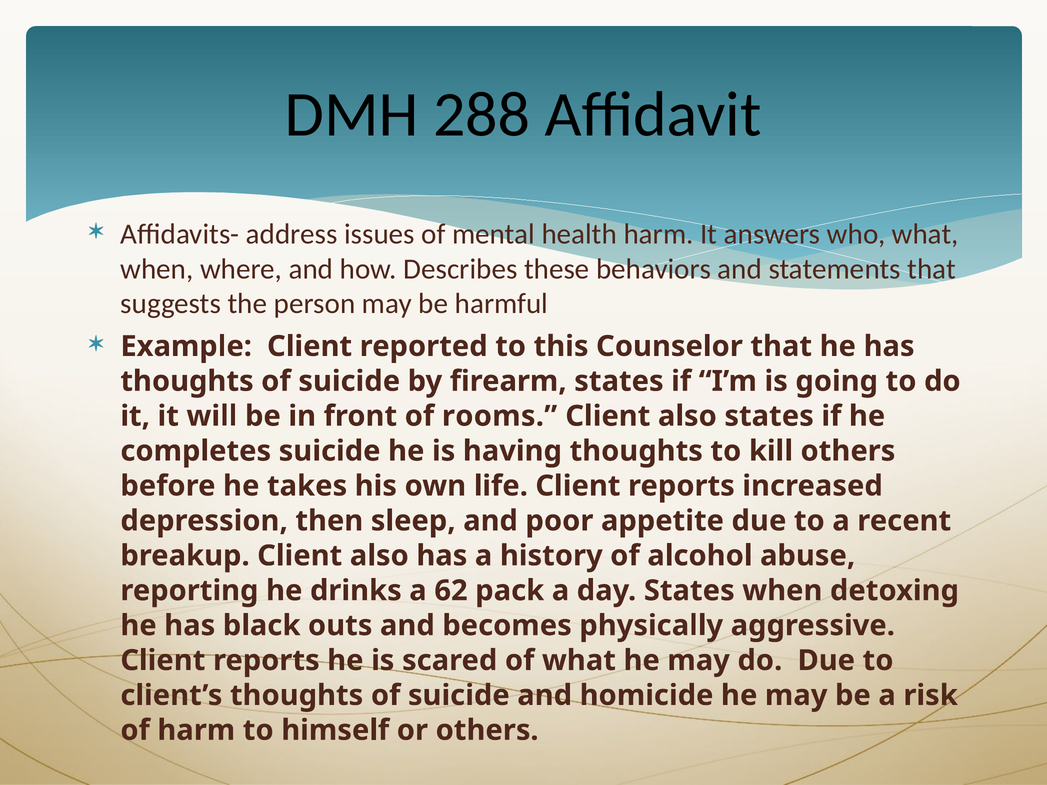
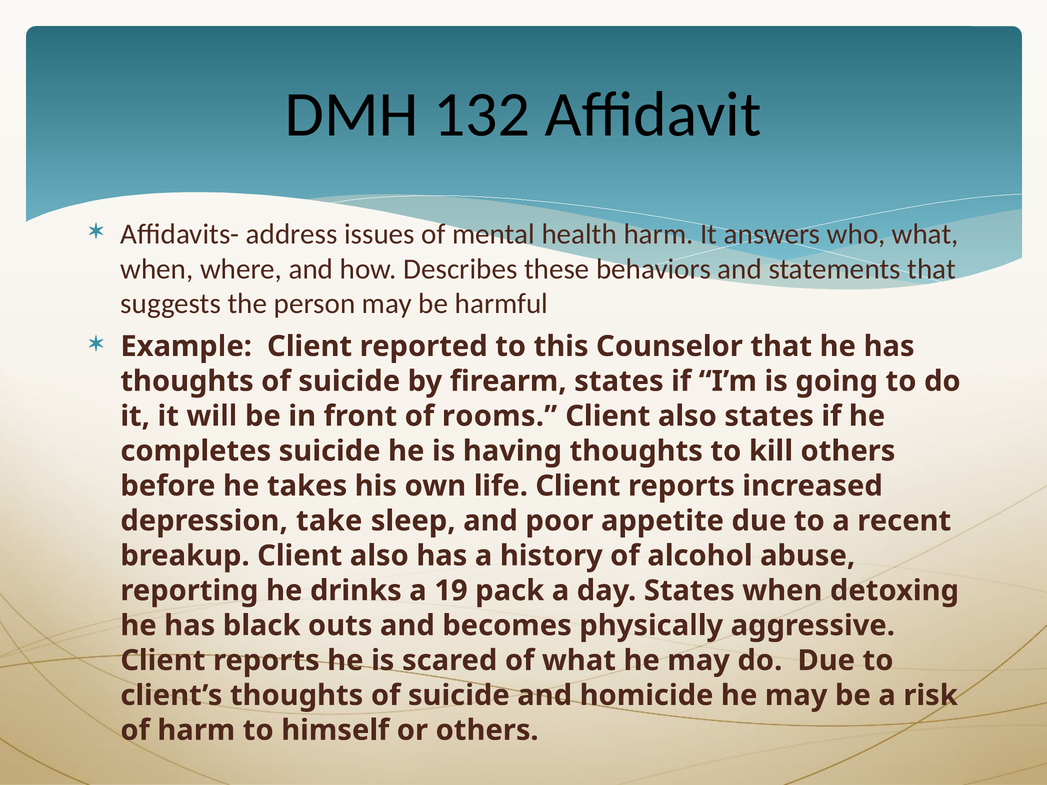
288: 288 -> 132 (482, 115)
then: then -> take (329, 521)
62: 62 -> 19 (451, 591)
